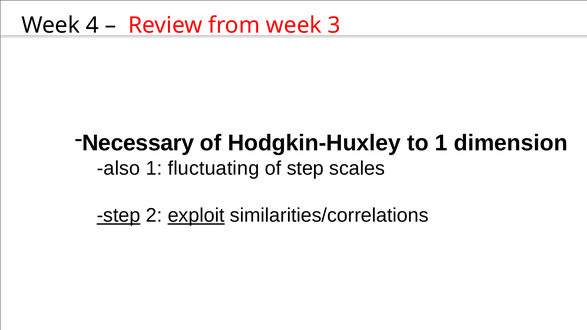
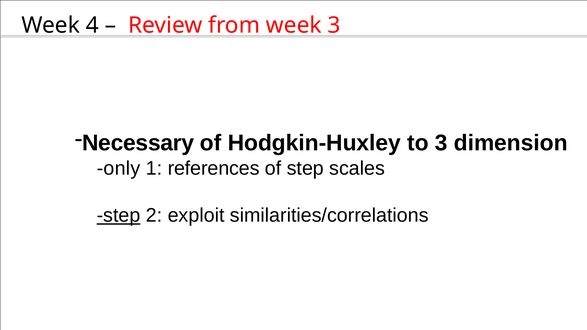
to 1: 1 -> 3 (441, 143)
also: also -> only (119, 168)
fluctuating: fluctuating -> references (214, 168)
exploit underline: present -> none (196, 216)
